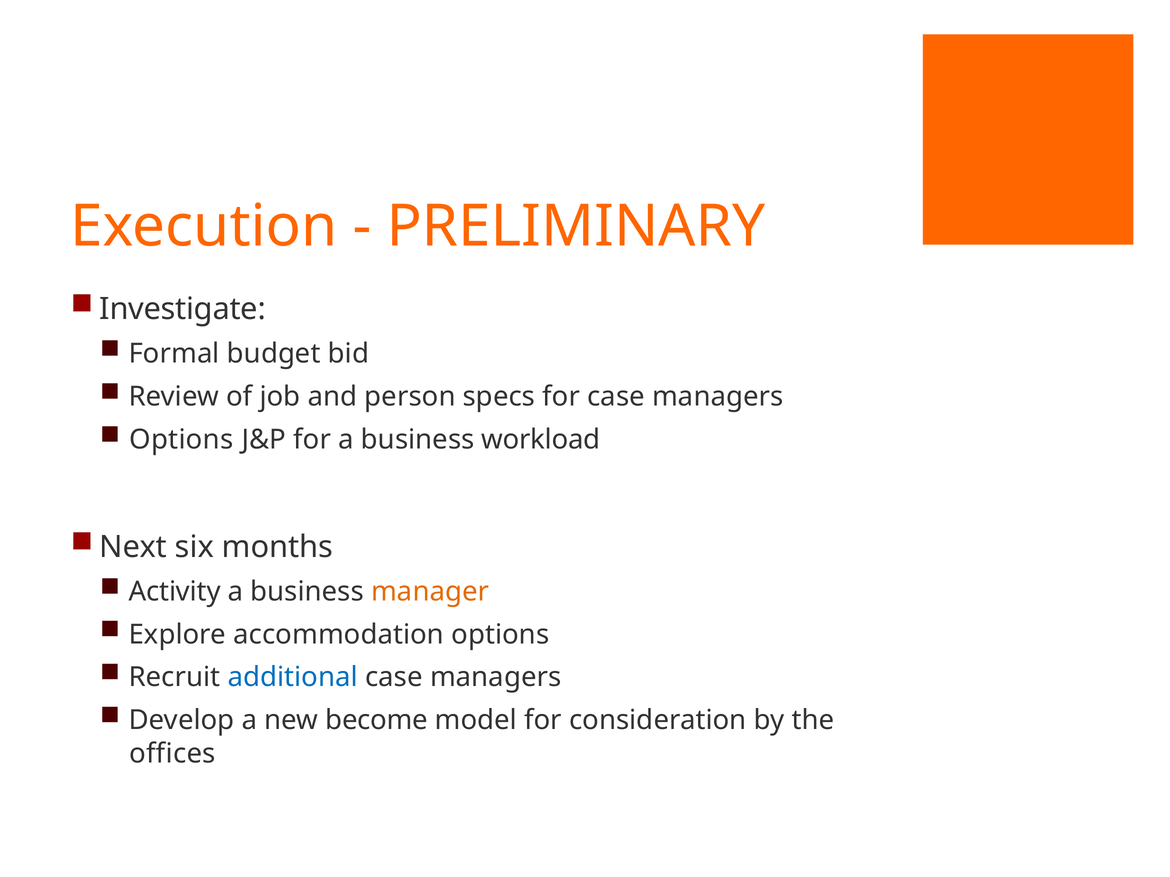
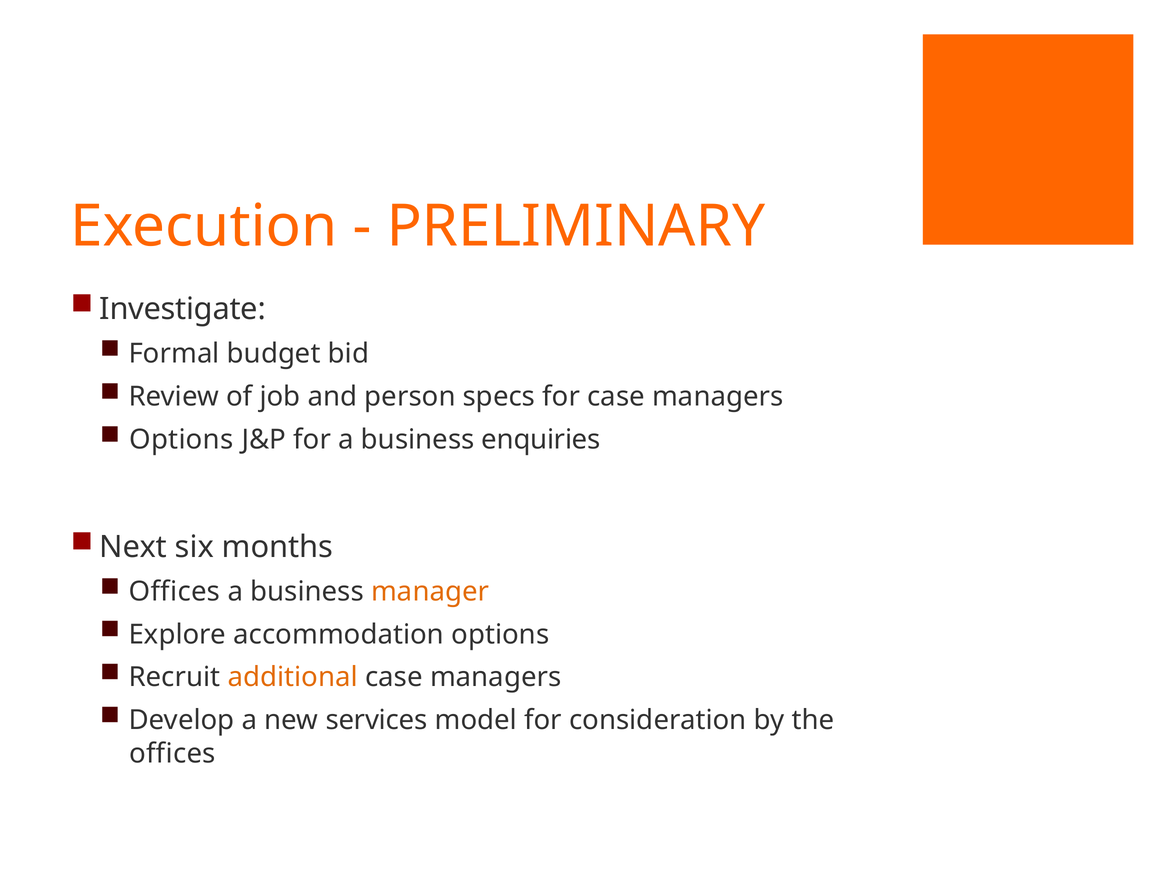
workload: workload -> enquiries (541, 440)
Activity: Activity -> Offices (174, 592)
additional colour: blue -> orange (293, 678)
become: become -> services (377, 721)
